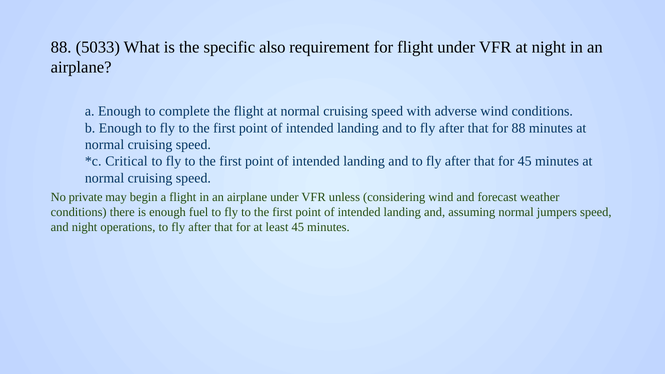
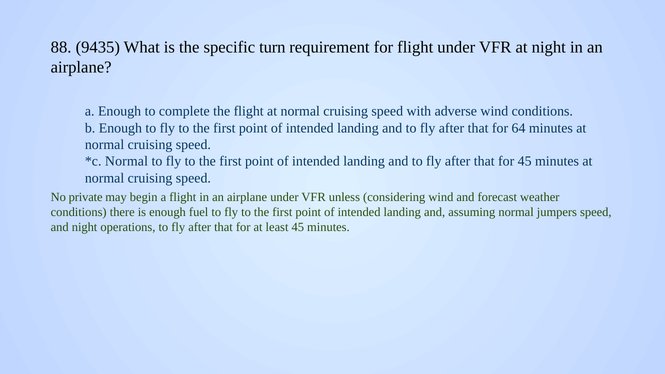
5033: 5033 -> 9435 (98, 47)
also: also -> turn (272, 47)
for 88: 88 -> 64 (519, 128)
Critical: Critical -> Normal (126, 161)
